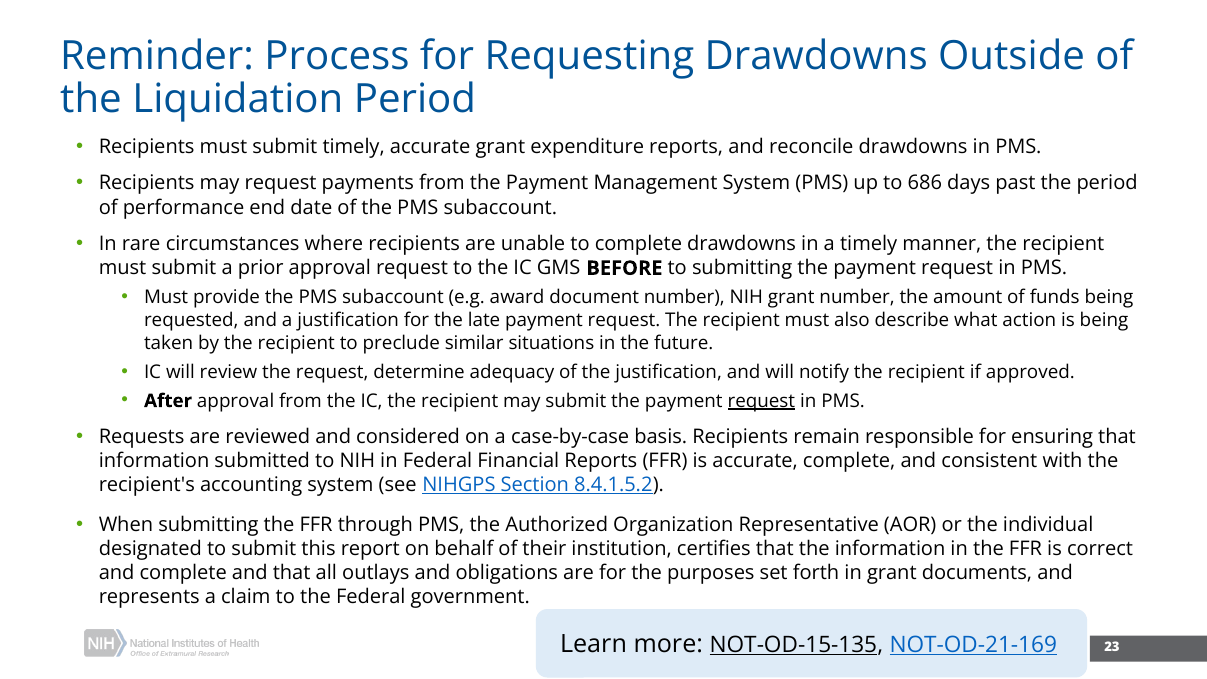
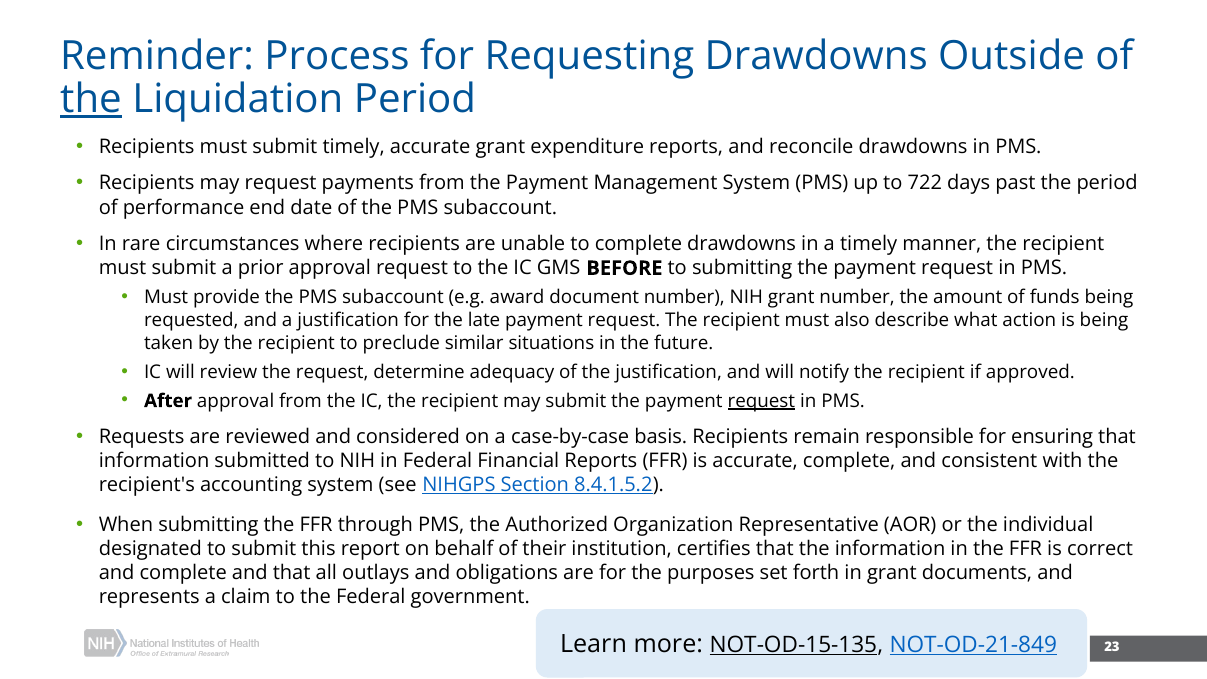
the underline: none -> present (91, 99)
686: 686 -> 722 (925, 183)
NOT-OD-21-169: NOT-OD-21-169 -> NOT-OD-21-849 (973, 645)
